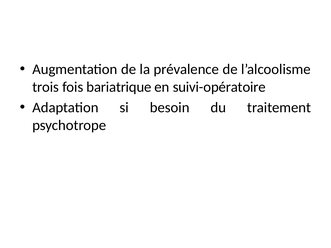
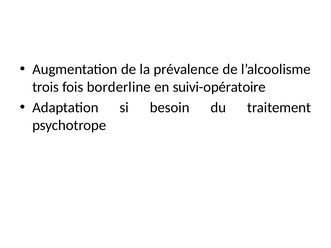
bariatrique: bariatrique -> borderline (119, 87)
